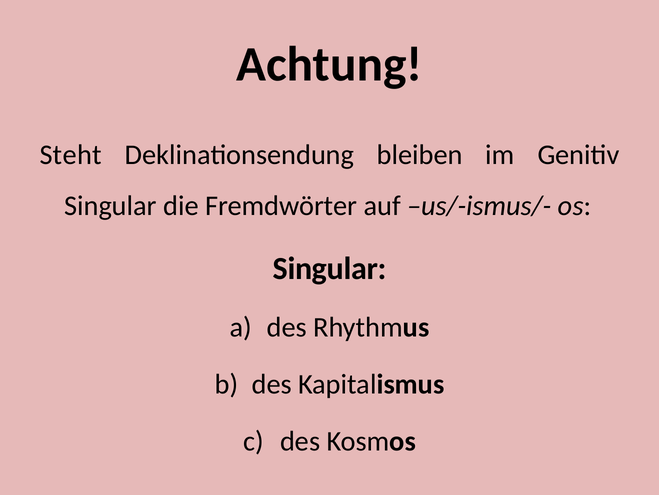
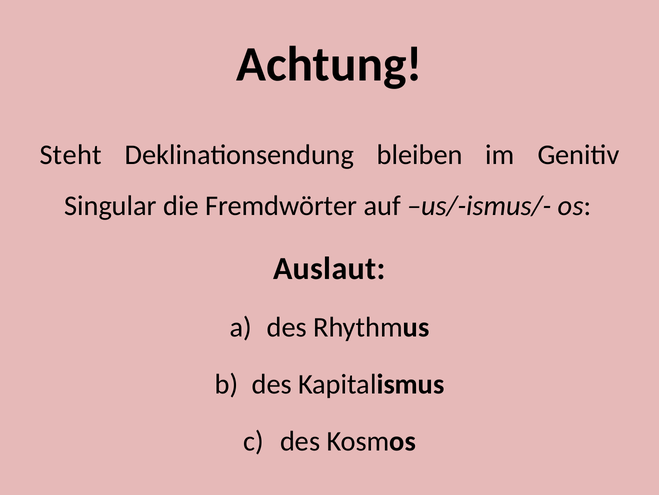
Singular: Singular -> Auslaut (329, 268)
